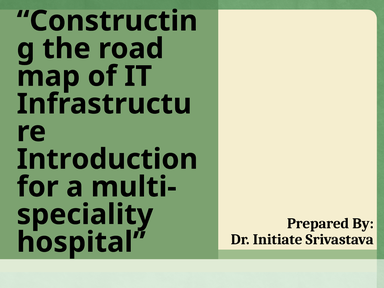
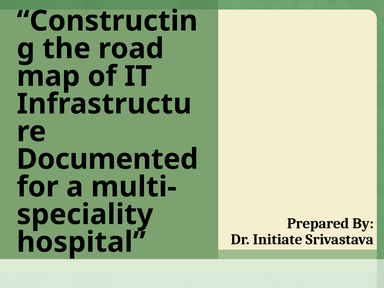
Introduction: Introduction -> Documented (107, 159)
